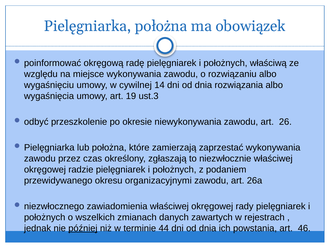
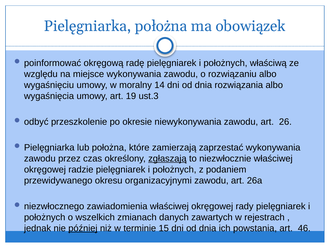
cywilnej: cywilnej -> moralny (136, 85)
zgłaszają underline: none -> present (167, 158)
44: 44 -> 15 (164, 228)
